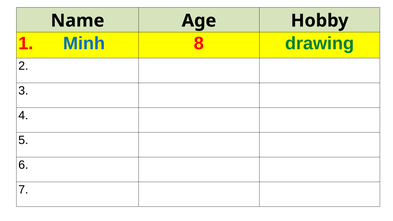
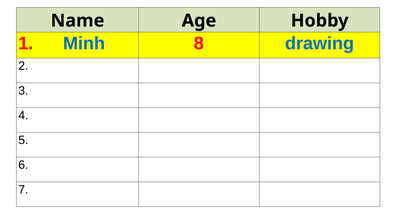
drawing colour: green -> blue (320, 43)
